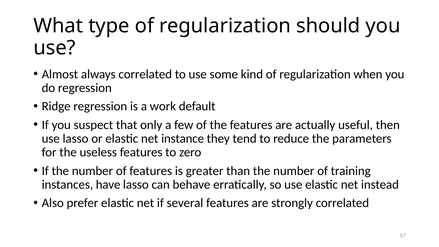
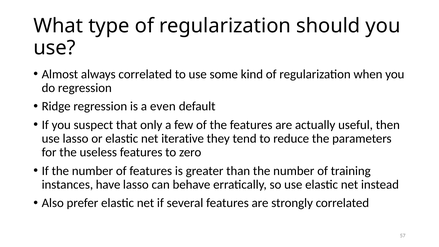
work: work -> even (163, 106)
instance: instance -> iterative (183, 139)
